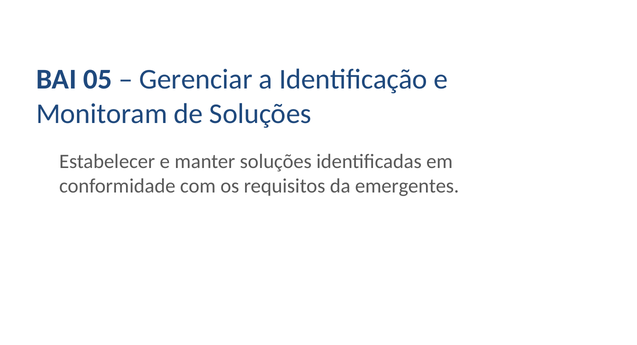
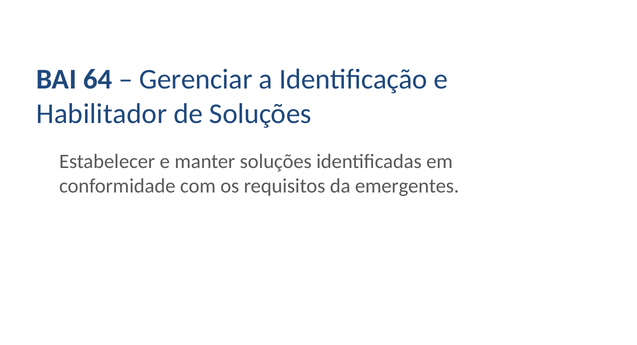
05: 05 -> 64 (98, 80)
Monitoram: Monitoram -> Habilitador (102, 114)
